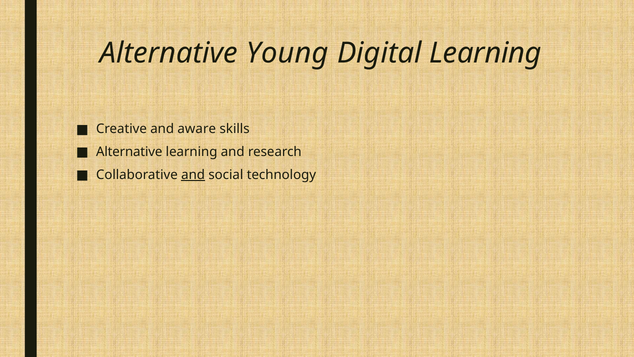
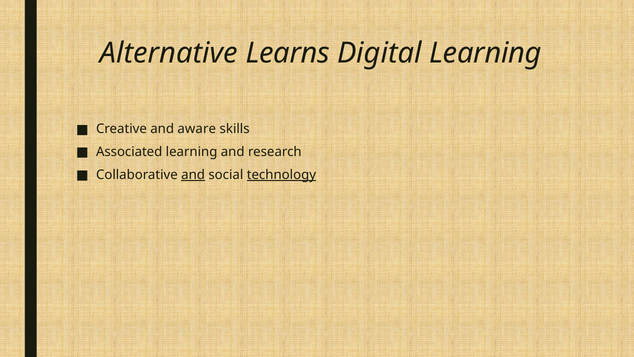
Young: Young -> Learns (288, 53)
Alternative: Alternative -> Associated (129, 152)
technology underline: none -> present (281, 174)
